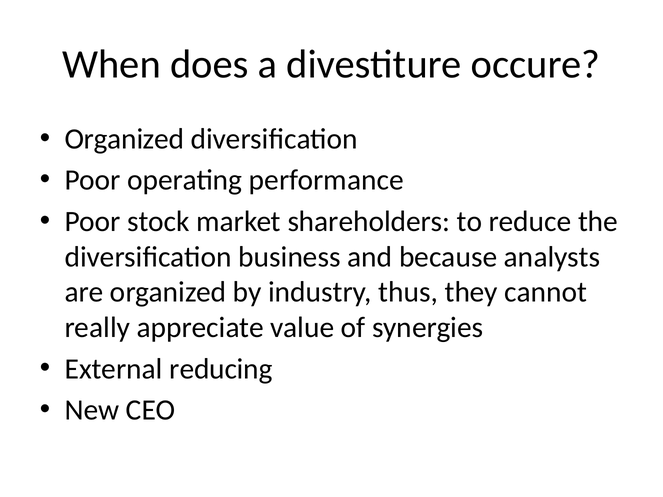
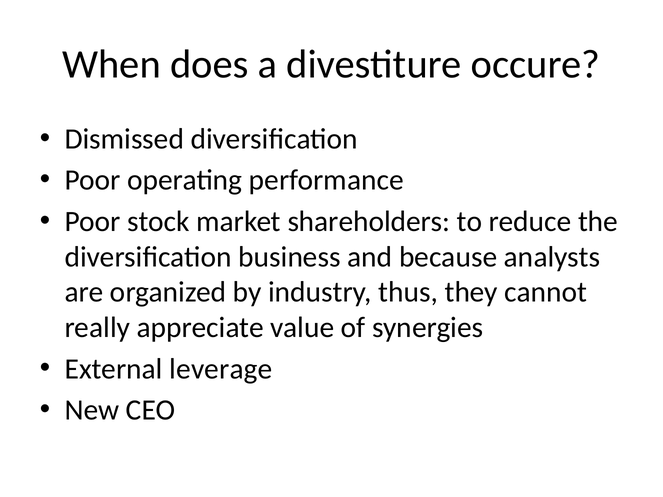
Organized: Organized -> Dismissed (124, 139)
reducing: reducing -> leverage (221, 369)
